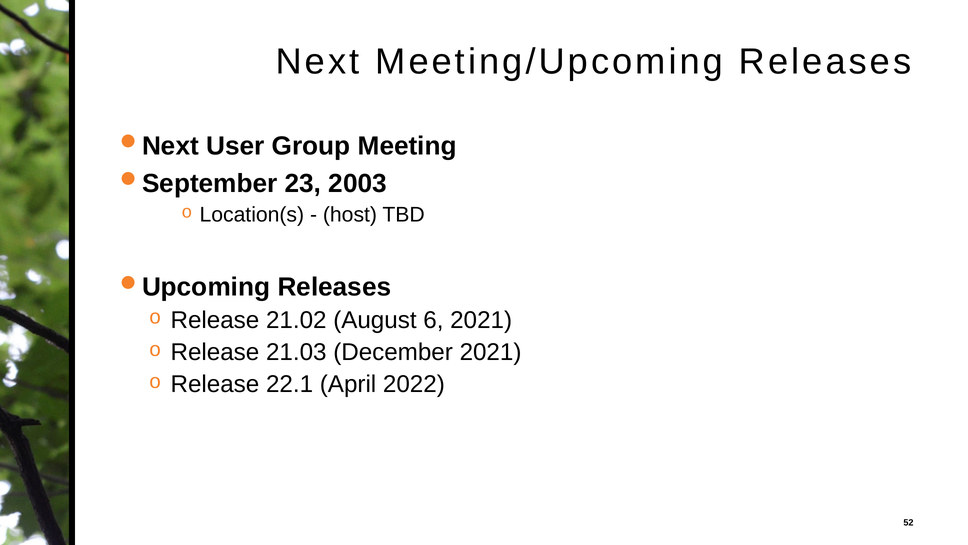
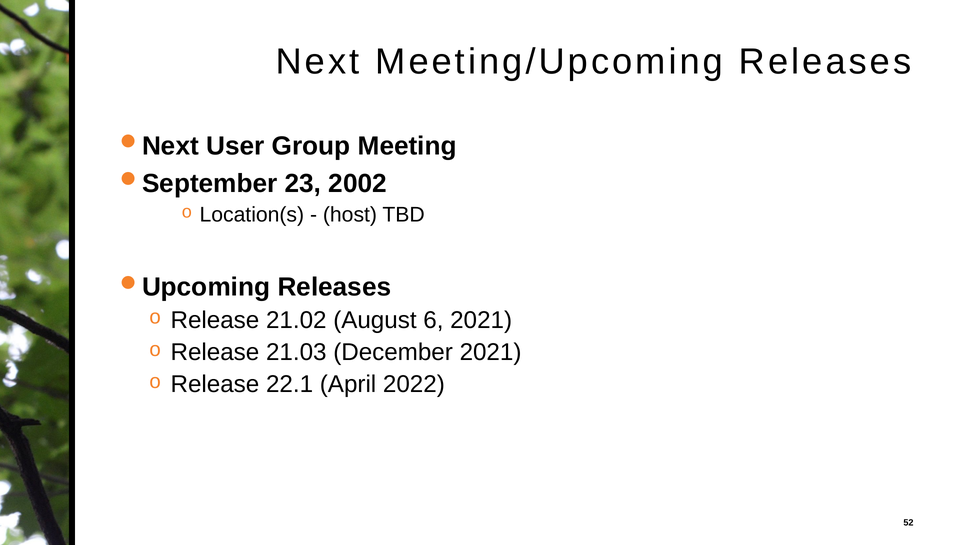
2003: 2003 -> 2002 (358, 183)
